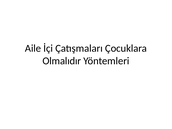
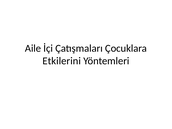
Olmalıdır: Olmalıdır -> Etkilerini (62, 61)
